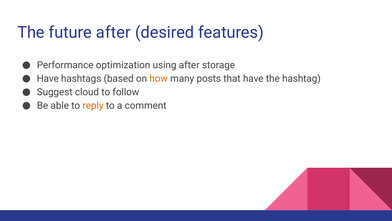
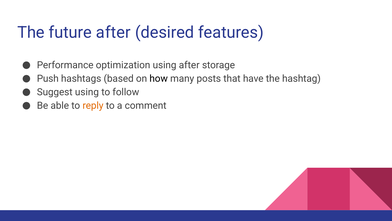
Have: Have -> Push (48, 78)
how colour: orange -> black (159, 78)
Suggest cloud: cloud -> using (87, 92)
